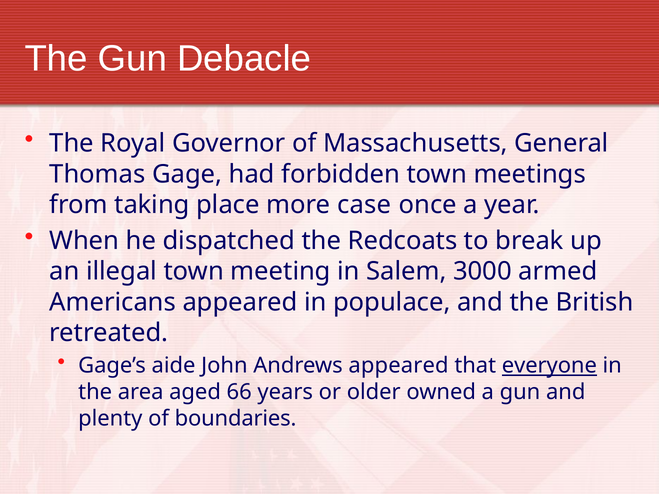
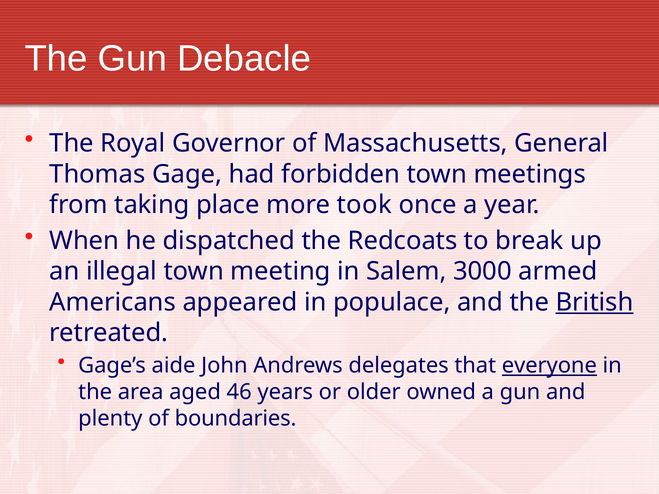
case: case -> took (364, 205)
British underline: none -> present (595, 302)
Andrews appeared: appeared -> delegates (399, 366)
66: 66 -> 46 (239, 392)
